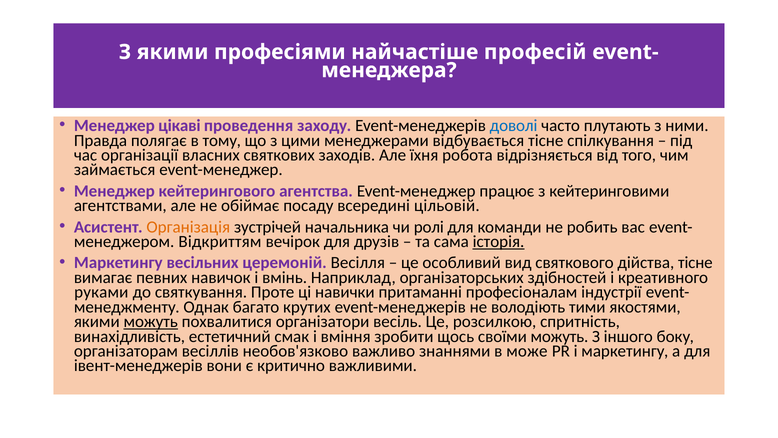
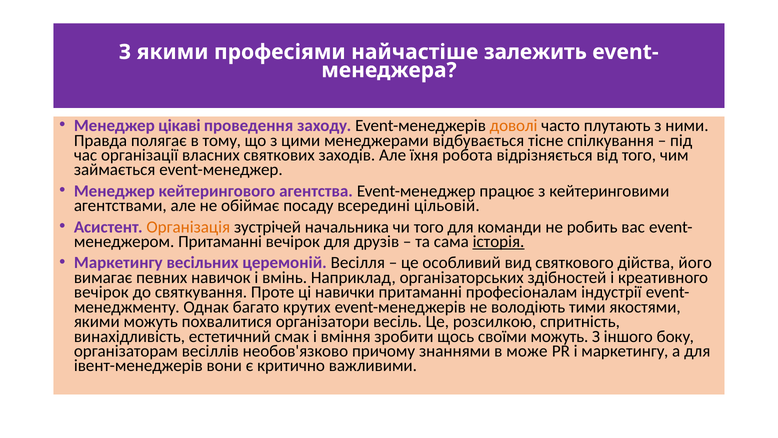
професій: професій -> залежить (535, 52)
доволі colour: blue -> orange (514, 126)
чи ролі: ролі -> того (429, 227)
Відкриттям: Відкриттям -> Притаманні (220, 241)
дійства тісне: тісне -> його (695, 263)
руками: руками -> вечірок (101, 292)
можуть underline: present -> none (151, 321)
важливо: важливо -> причому (384, 351)
